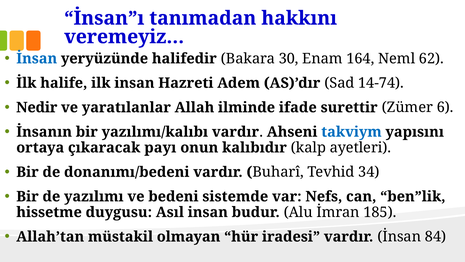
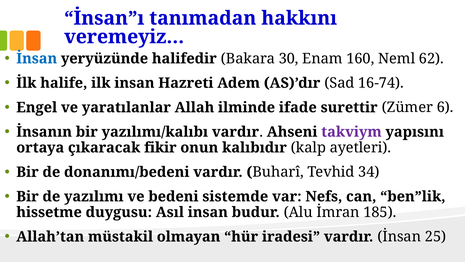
164: 164 -> 160 (360, 58)
14-74: 14-74 -> 16-74 (381, 83)
Nedir: Nedir -> Engel (37, 107)
takviym colour: blue -> purple (351, 132)
payı: payı -> fikir (160, 147)
84: 84 -> 25 (436, 236)
